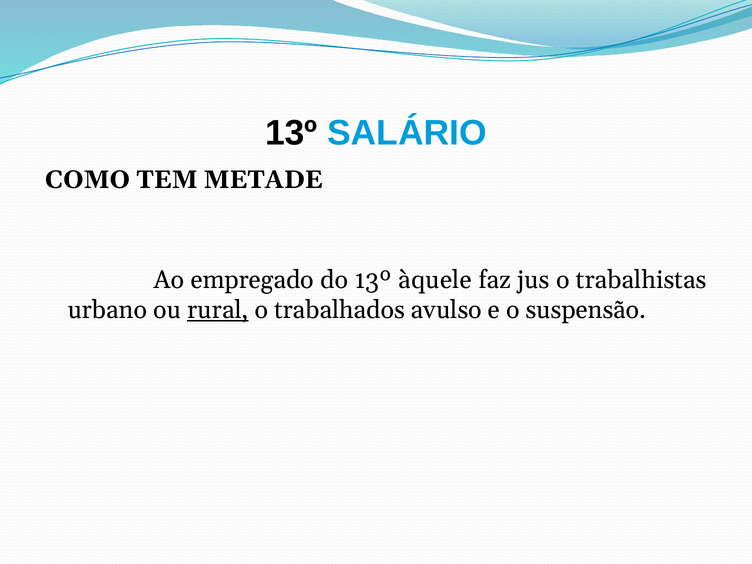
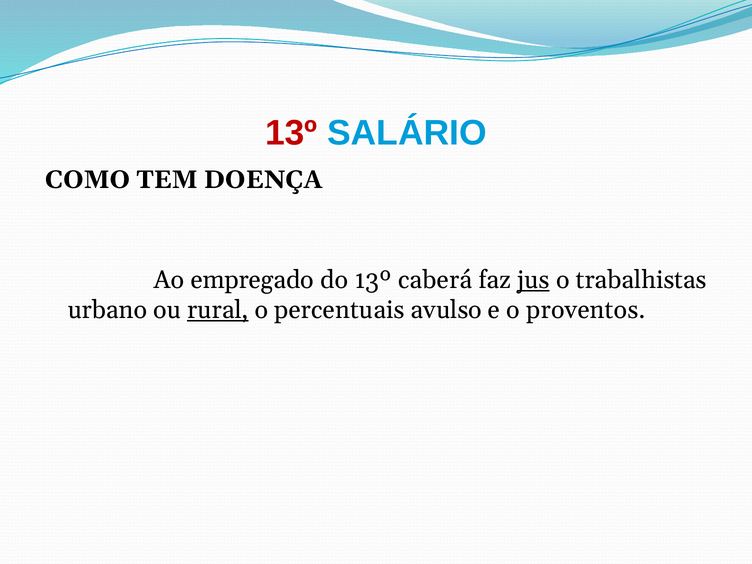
13º colour: black -> red (291, 133)
METADE: METADE -> DOENÇA (263, 180)
àquele: àquele -> caberá (435, 280)
jus underline: none -> present (533, 280)
trabalhados: trabalhados -> percentuais (339, 310)
suspensão: suspensão -> proventos (586, 310)
